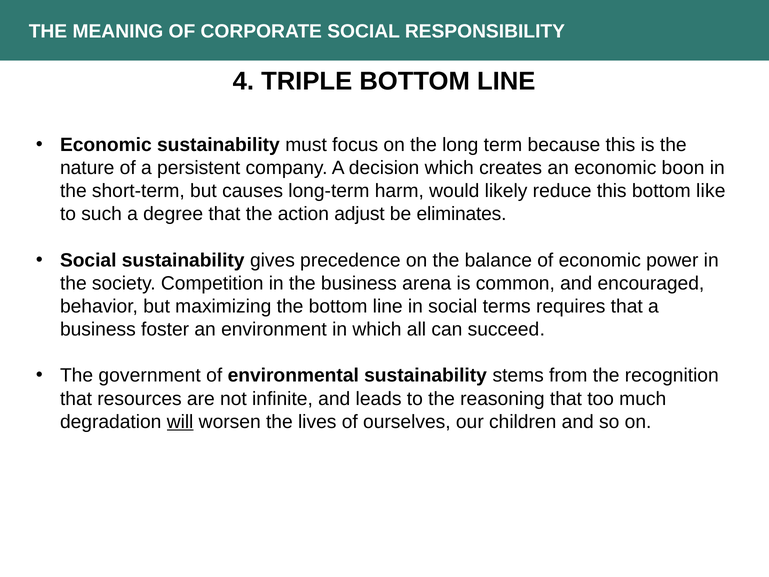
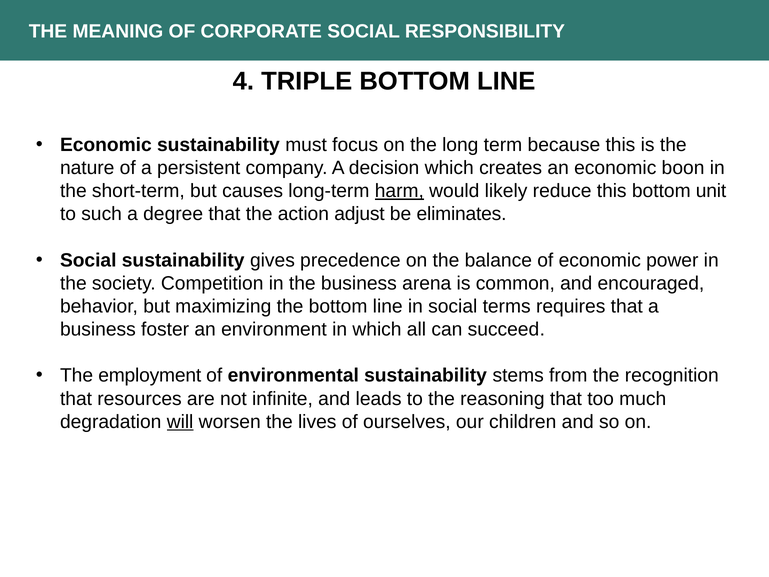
harm underline: none -> present (399, 191)
like: like -> unit (711, 191)
government: government -> employment (150, 375)
